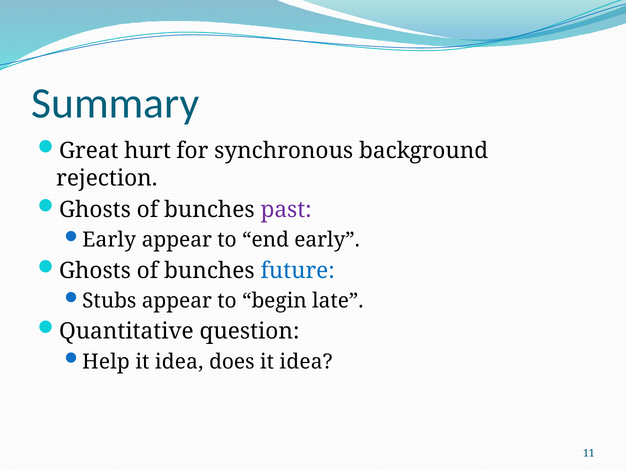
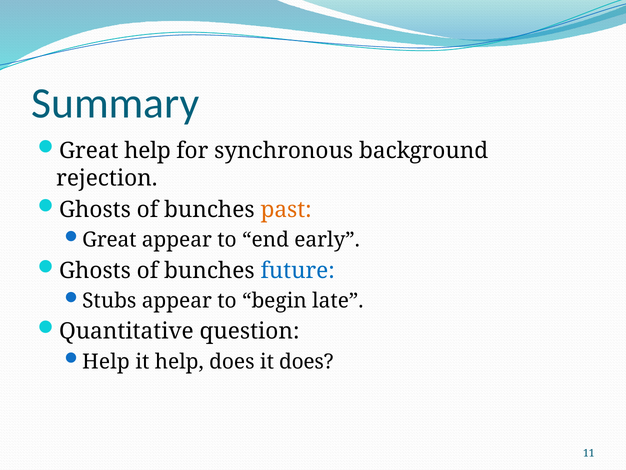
Great hurt: hurt -> help (148, 151)
past colour: purple -> orange (286, 209)
Early: Early -> Great (109, 240)
idea: idea -> help (179, 361)
does it idea: idea -> does (306, 361)
